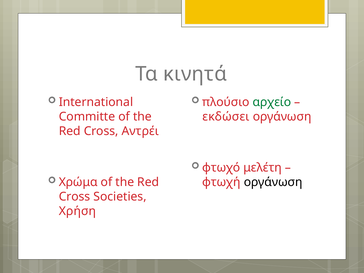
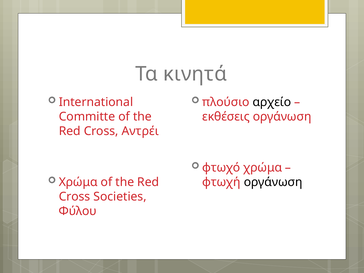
αρχείο colour: green -> black (272, 102)
εκδώσει: εκδώσει -> εκθέσεις (226, 117)
φτωχό μελέτη: μελέτη -> χρώμα (263, 168)
Χρήση: Χρήση -> Φύλου (78, 211)
